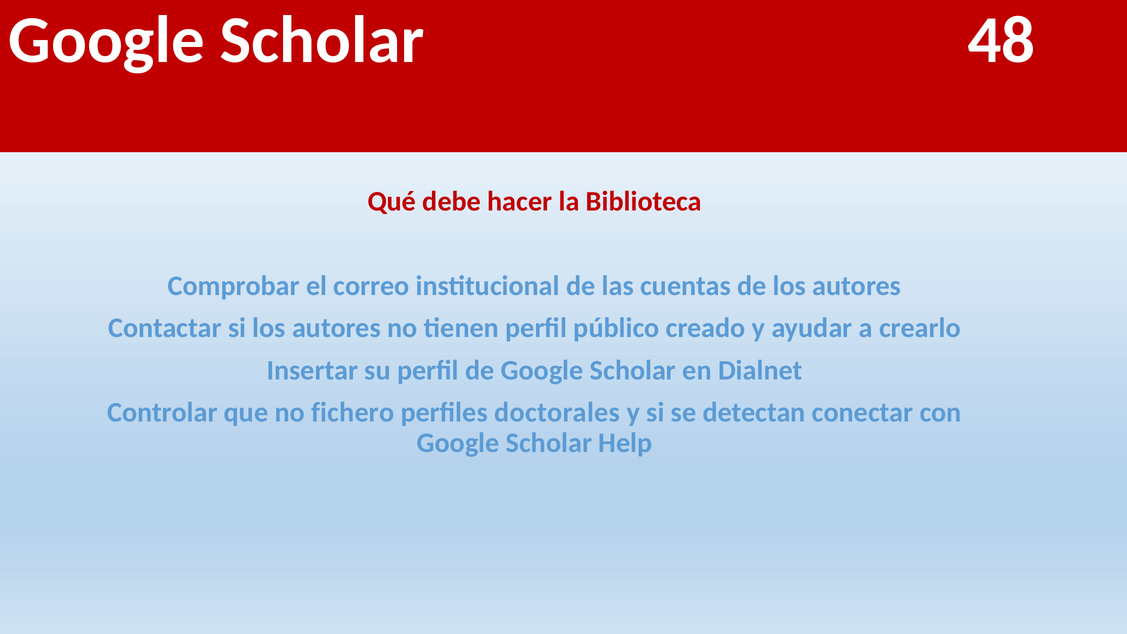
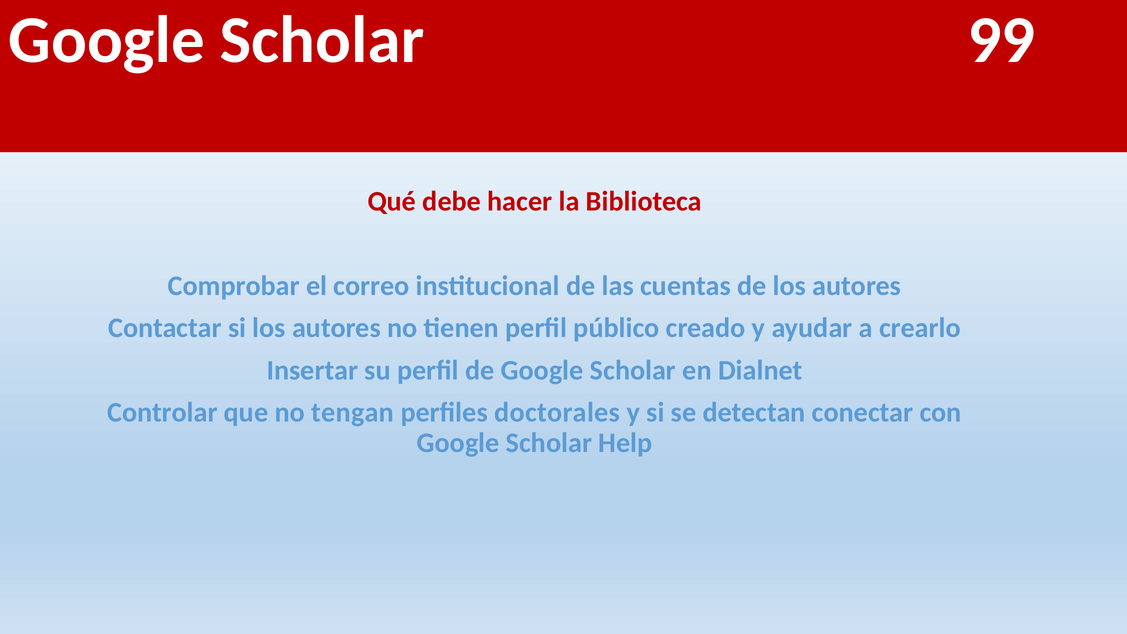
48: 48 -> 99 (1001, 40)
fichero: fichero -> tengan (353, 412)
